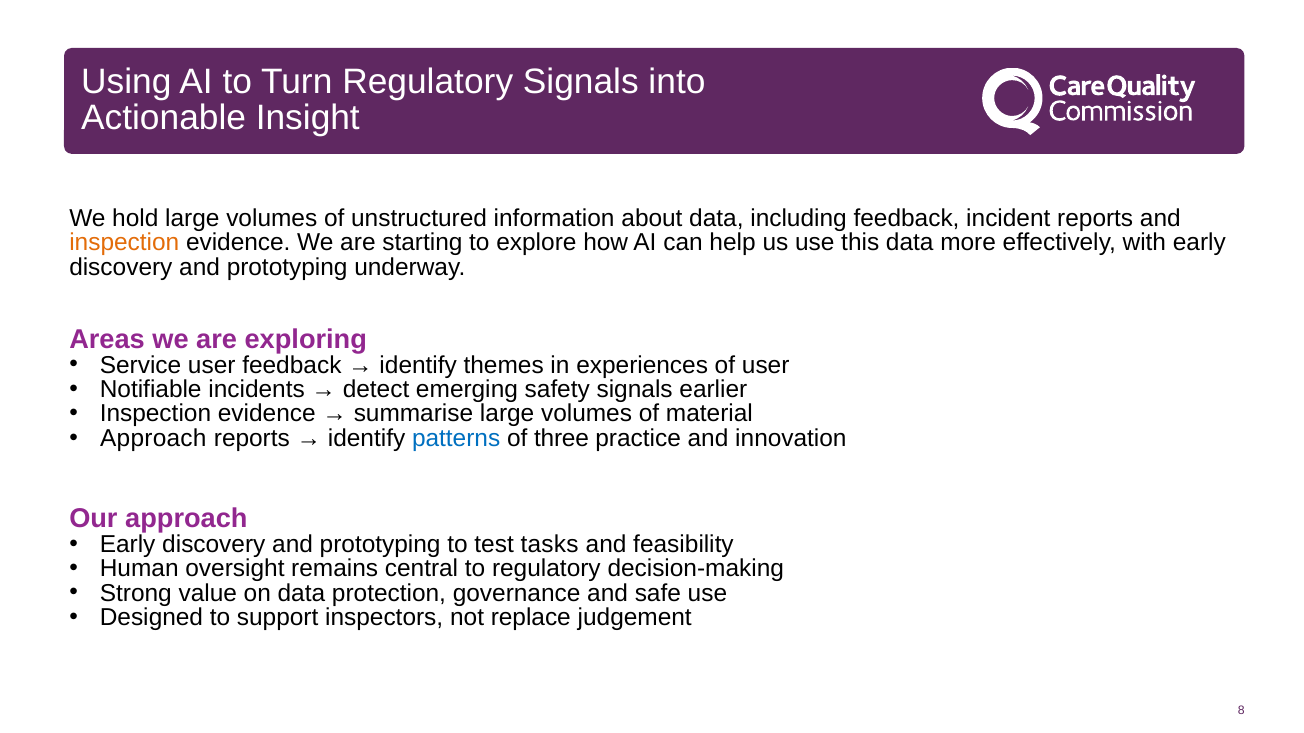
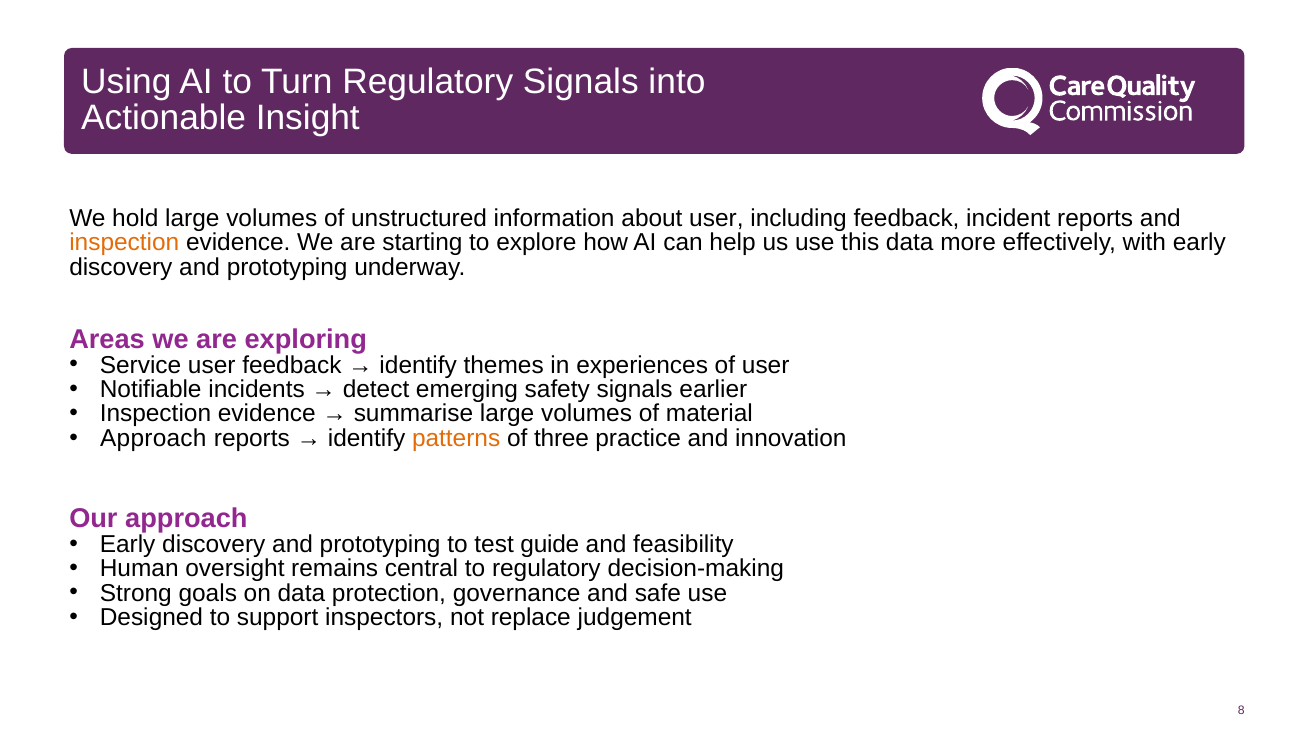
about data: data -> user (716, 219)
patterns colour: blue -> orange (456, 439)
tasks: tasks -> guide (550, 545)
value: value -> goals (208, 594)
